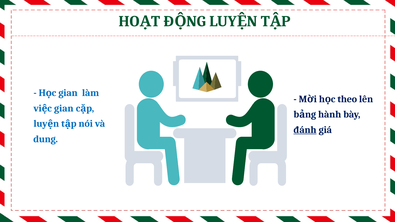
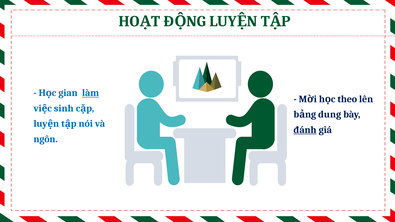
làm underline: none -> present (91, 93)
gian: gian -> sinh (64, 108)
hành: hành -> dung (330, 115)
dung: dung -> ngôn (46, 139)
